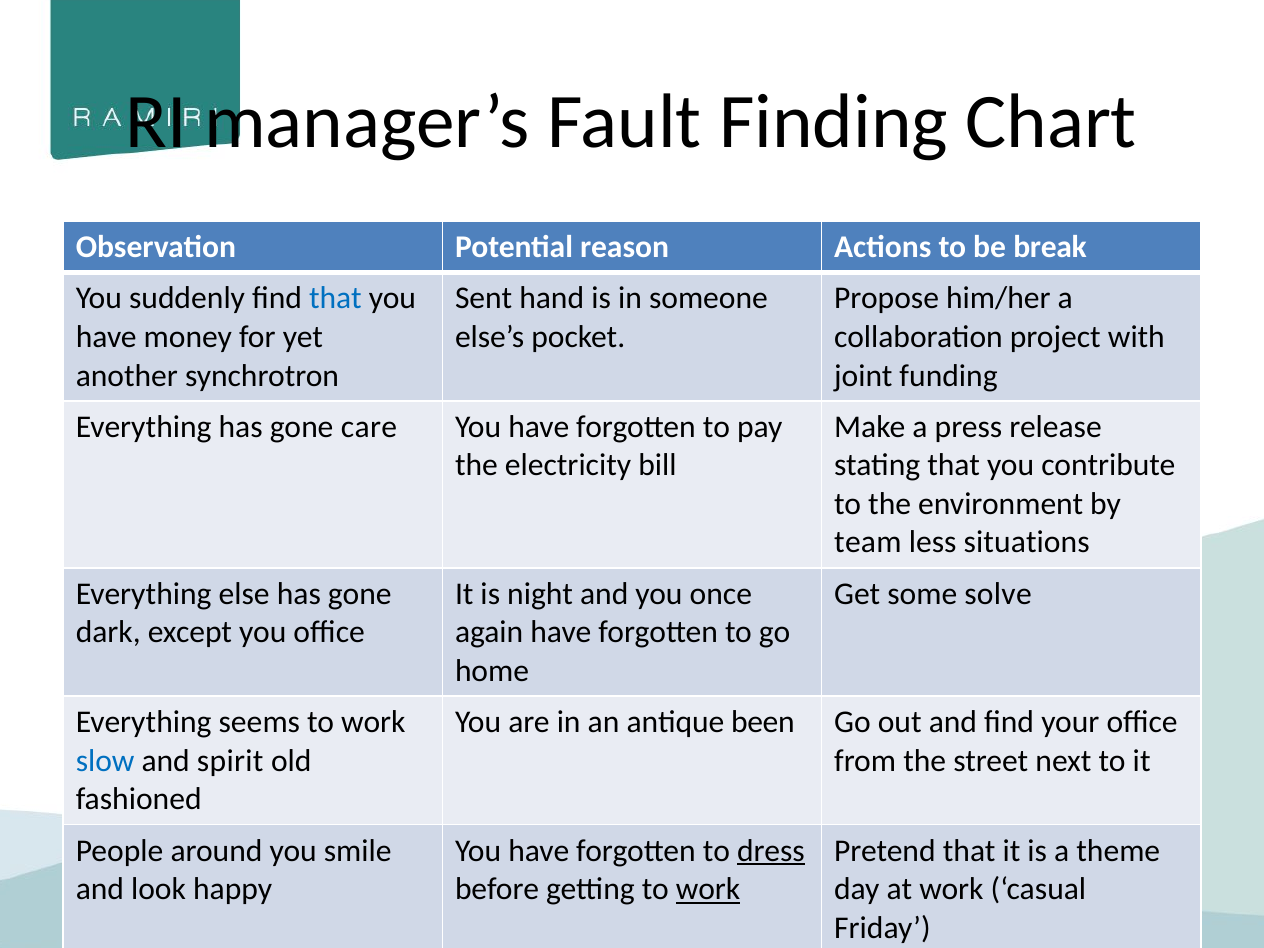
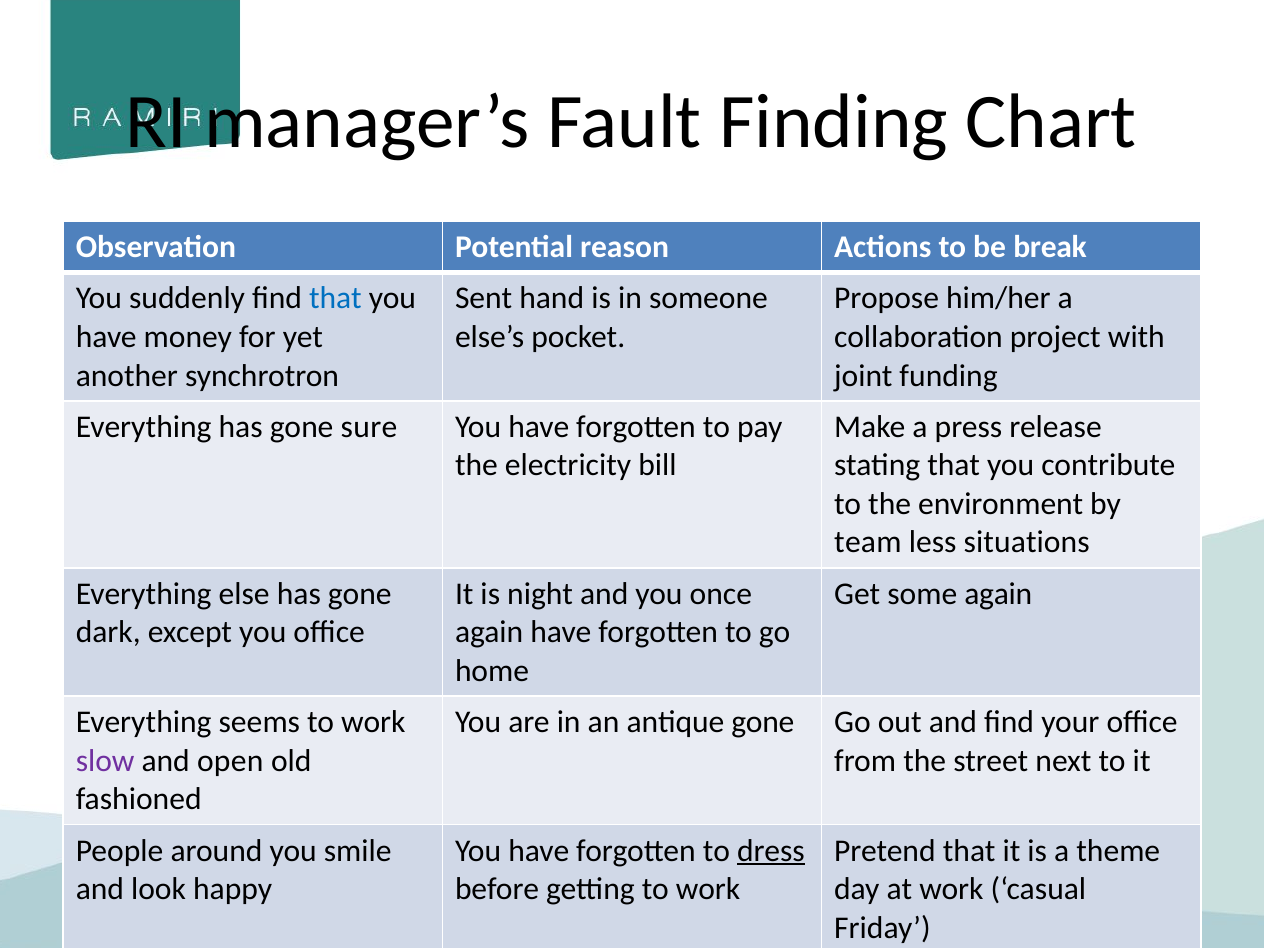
care: care -> sure (369, 427)
some solve: solve -> again (998, 594)
antique been: been -> gone (763, 722)
slow colour: blue -> purple (105, 761)
spirit: spirit -> open (230, 761)
work underline: present -> none (708, 889)
